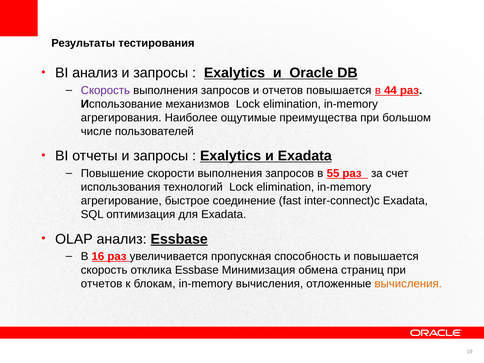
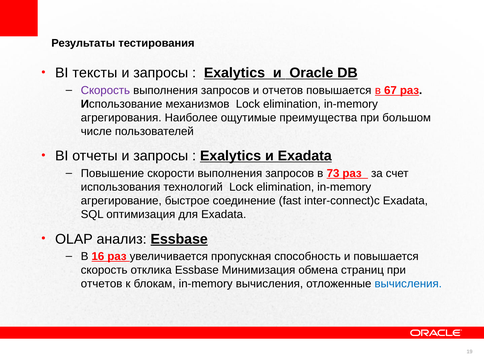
BI анализ: анализ -> тексты (95, 73)
44: 44 -> 67 (390, 90)
55: 55 -> 73 (333, 173)
вычисления colour: orange -> blue (408, 284)
